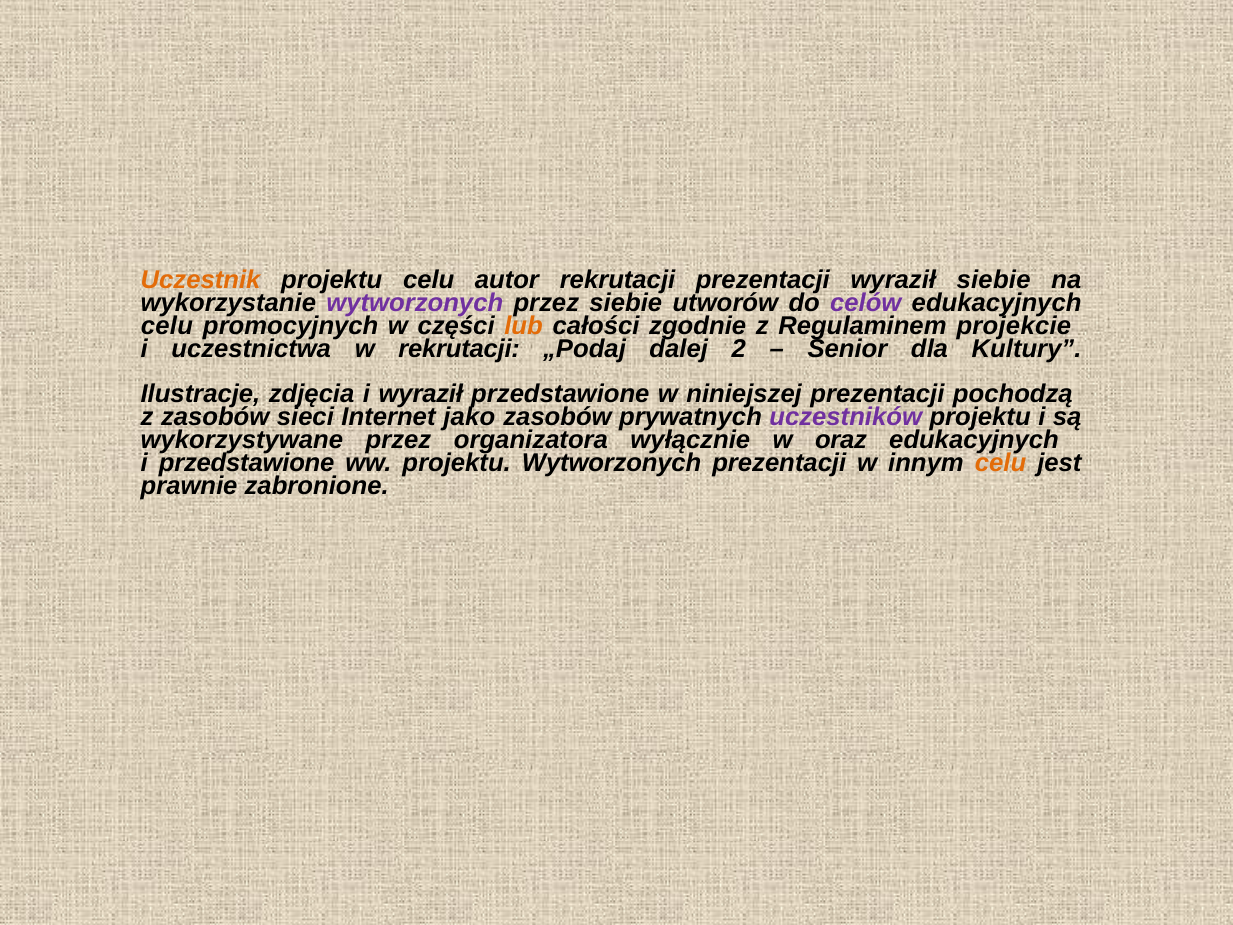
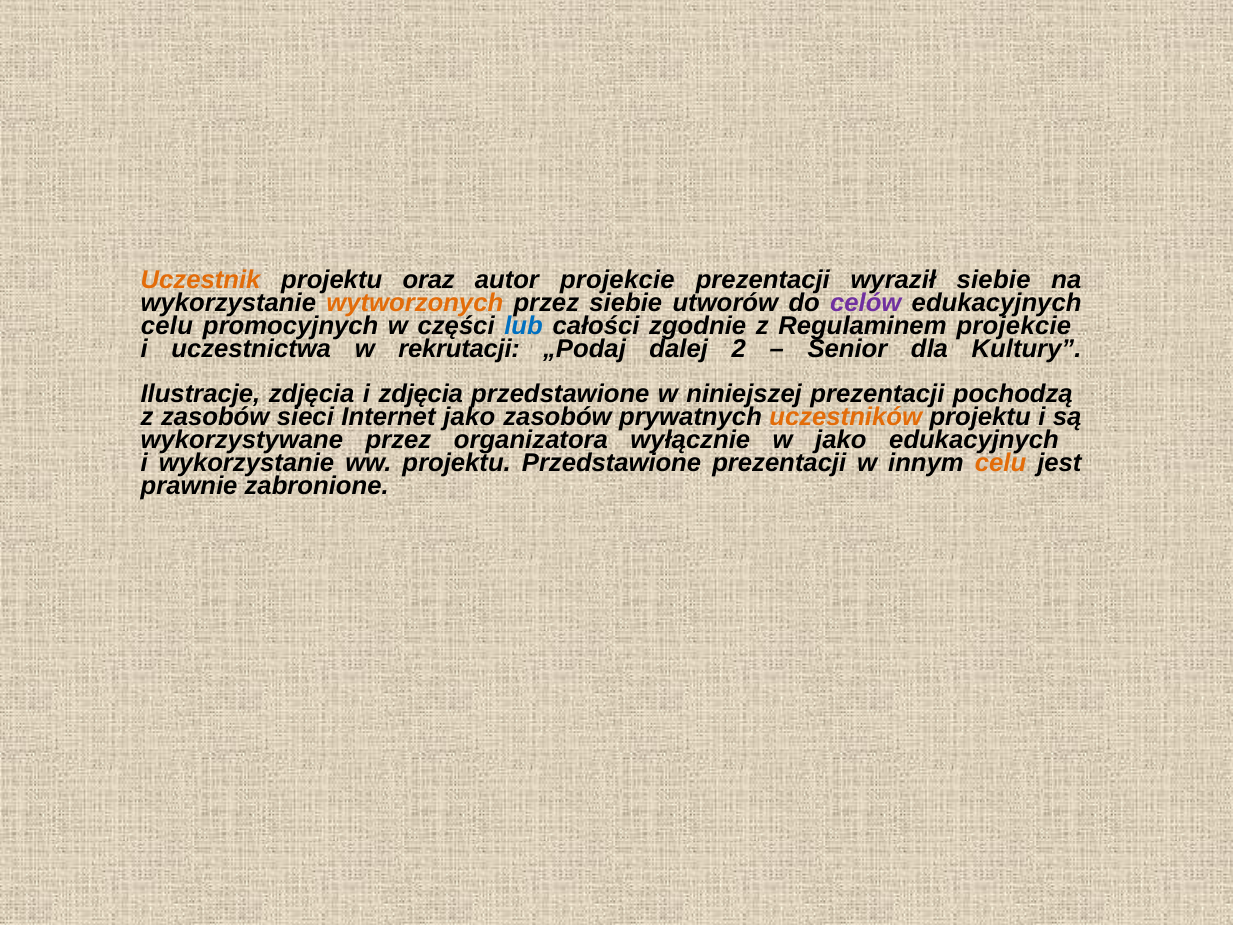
projektu celu: celu -> oraz (429, 280)
autor rekrutacji: rekrutacji -> projekcie (617, 280)
wytworzonych colour: purple -> orange (415, 303)
lub colour: orange -> blue (524, 326)
i wyraził: wyraził -> zdjęcia (421, 394)
uczestników colour: purple -> orange (846, 417)
w oraz: oraz -> jako (841, 440)
i przedstawione: przedstawione -> wykorzystanie (247, 463)
projektu Wytworzonych: Wytworzonych -> Przedstawione (612, 463)
